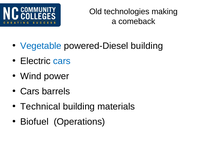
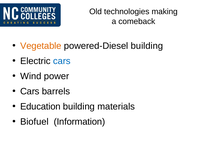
Vegetable colour: blue -> orange (41, 46)
Technical: Technical -> Education (40, 107)
Operations: Operations -> Information (79, 122)
